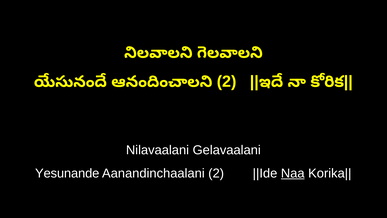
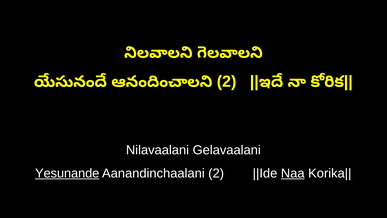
Yesunande underline: none -> present (67, 173)
